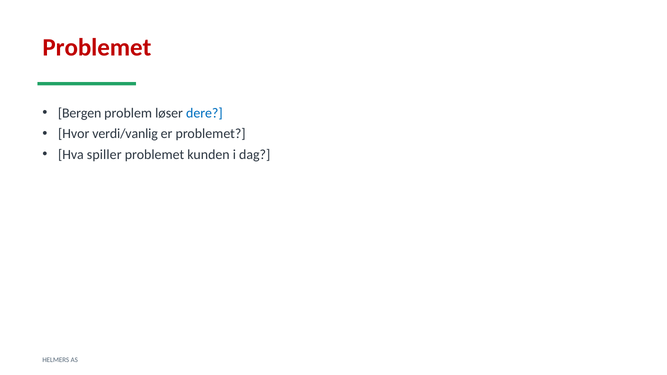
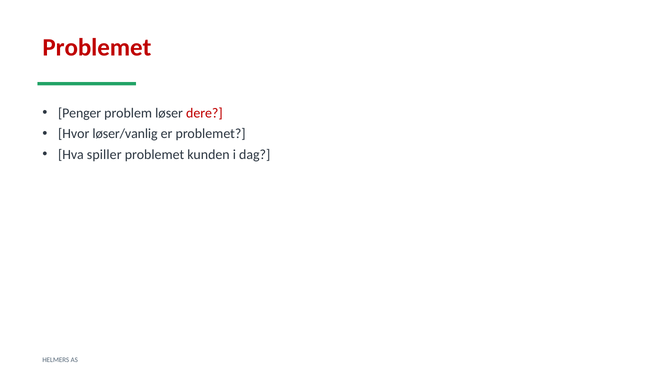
Bergen: Bergen -> Penger (80, 113)
dere colour: blue -> red (204, 113)
verdi/vanlig: verdi/vanlig -> løser/vanlig (125, 134)
